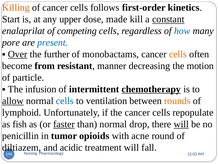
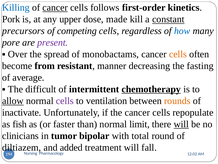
Killing colour: orange -> blue (16, 8)
cancer underline: none -> present (55, 8)
Start: Start -> Pork (11, 19)
enalaprilat: enalaprilat -> precursors (23, 31)
present colour: blue -> purple (53, 42)
Over underline: present -> none (18, 54)
further: further -> spread (57, 54)
motion: motion -> fasting (200, 66)
particle: particle -> average (28, 77)
infusion: infusion -> difficult (41, 89)
cells colour: blue -> purple (65, 101)
lymphoid: lymphoid -> inactivate (22, 112)
faster underline: present -> none (64, 124)
drop: drop -> limit (139, 124)
penicillin: penicillin -> clinicians (20, 135)
opioids: opioids -> bipolar (94, 135)
acne: acne -> total (140, 135)
acidic: acidic -> added (71, 147)
